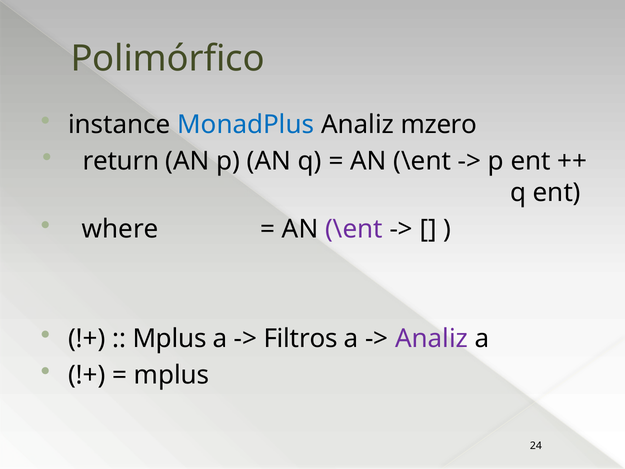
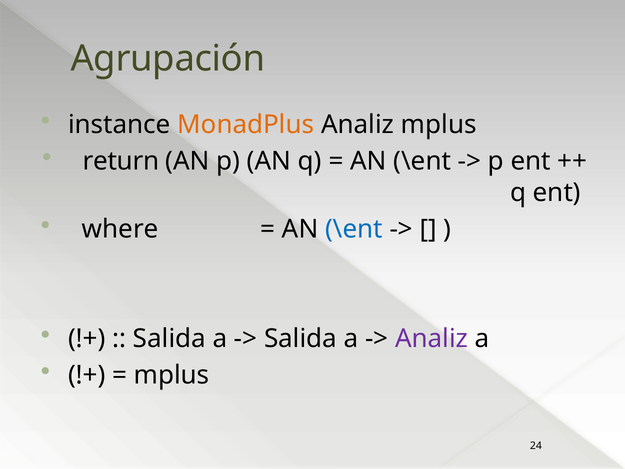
Polimórfico: Polimórfico -> Agrupación (168, 59)
MonadPlus colour: blue -> orange (246, 125)
Analiz mzero: mzero -> mplus (439, 125)
\ent colour: purple -> blue (354, 229)
Mplus: Mplus -> Salida (169, 338)
Filtros: Filtros -> Salida (300, 338)
